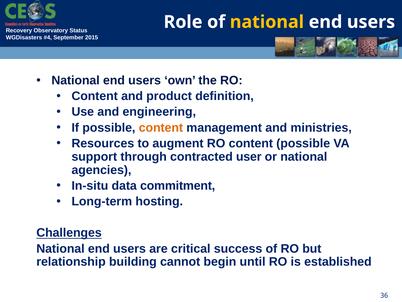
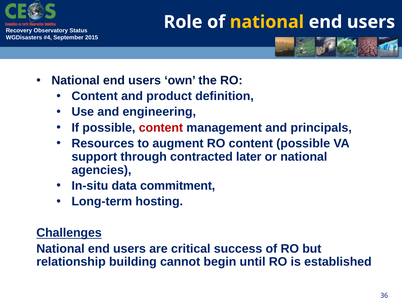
content colour: orange -> red (161, 127)
ministries: ministries -> principals (321, 127)
user: user -> later (249, 156)
